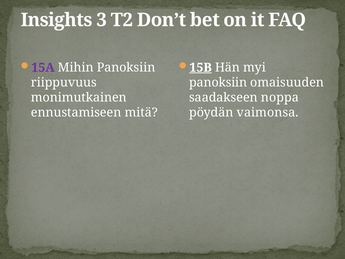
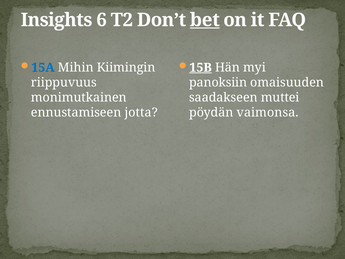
3: 3 -> 6 (102, 20)
bet underline: none -> present (205, 20)
15A colour: purple -> blue (43, 68)
Mihin Panoksiin: Panoksiin -> Kiimingin (126, 68)
noppa: noppa -> muttei (280, 97)
mitä: mitä -> jotta (141, 112)
